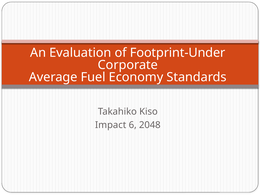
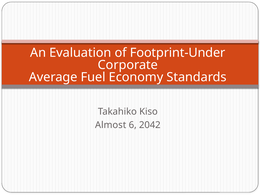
Impact: Impact -> Almost (111, 125)
2048: 2048 -> 2042 (150, 125)
